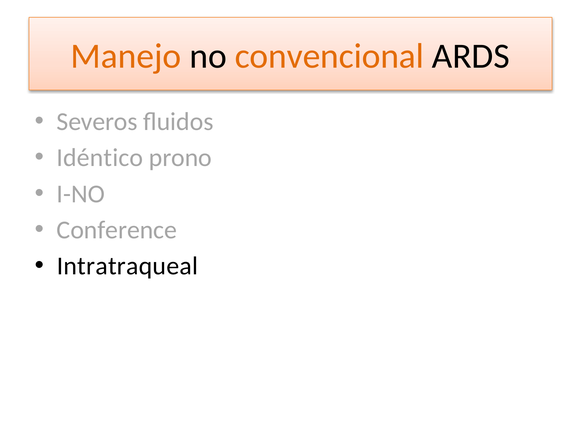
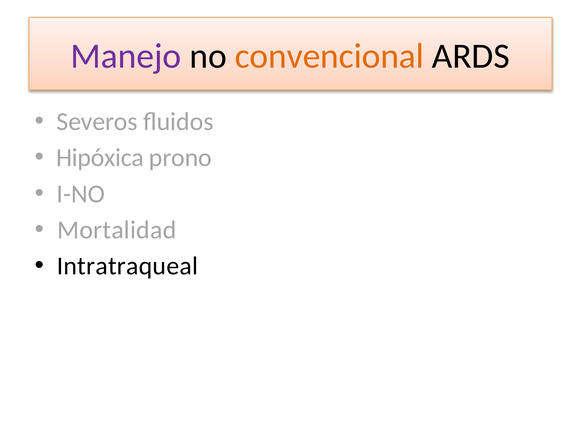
Manejo colour: orange -> purple (126, 56)
Idéntico: Idéntico -> Hipóxica (100, 158)
Conference: Conference -> Mortalidad (117, 230)
